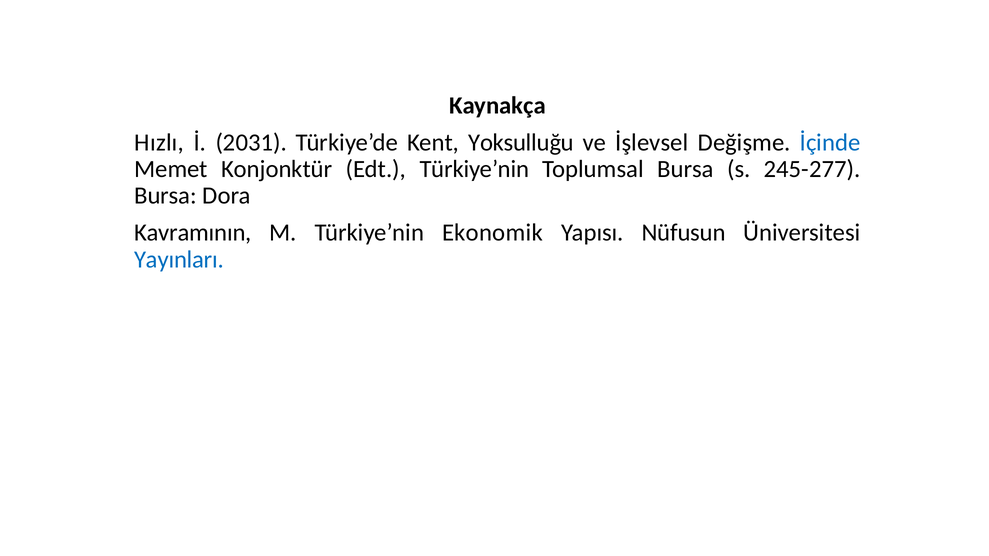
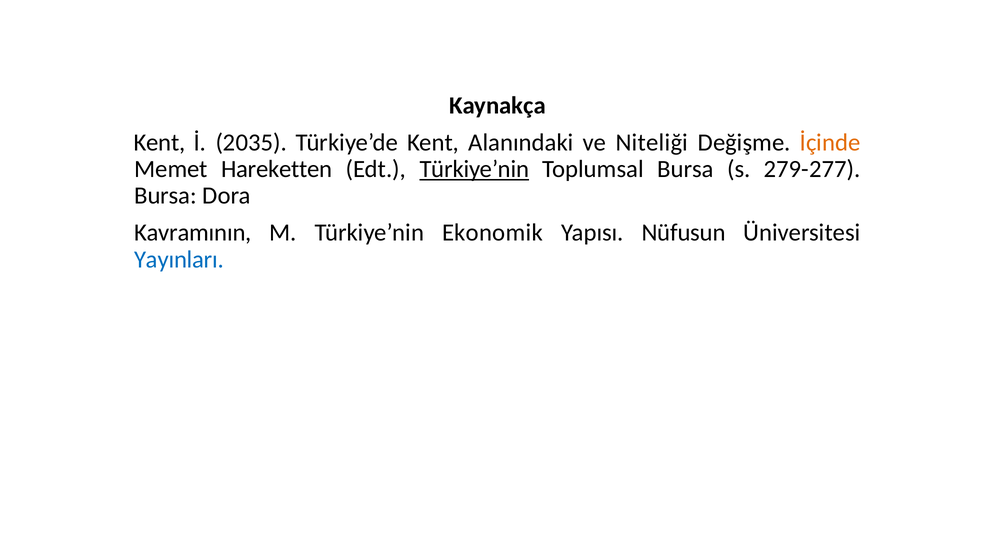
Hızlı: Hızlı -> Kent (160, 143)
2031: 2031 -> 2035 (251, 143)
Yoksulluğu: Yoksulluğu -> Alanındaki (521, 143)
İşlevsel: İşlevsel -> Niteliği (652, 143)
İçinde colour: blue -> orange (830, 143)
Konjonktür: Konjonktür -> Hareketten (277, 169)
Türkiye’nin underline: none -> present (474, 169)
245-277: 245-277 -> 279-277 (812, 169)
